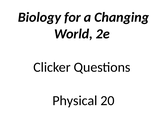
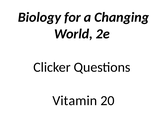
Physical: Physical -> Vitamin (75, 101)
